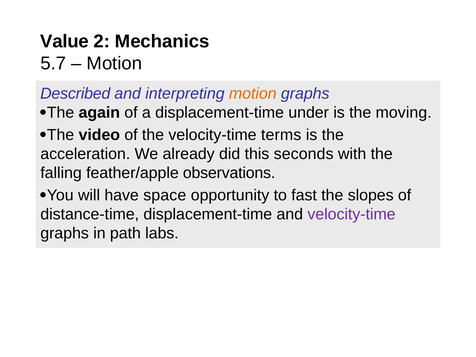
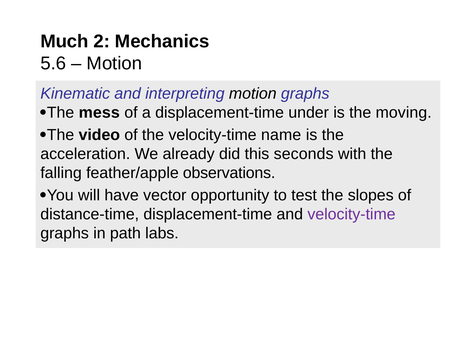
Value: Value -> Much (64, 41)
5.7: 5.7 -> 5.6 (53, 64)
Described: Described -> Kinematic (75, 94)
motion colour: orange -> black (253, 94)
again: again -> mess (99, 113)
terms: terms -> name (281, 135)
space: space -> vector (165, 195)
fast: fast -> test (304, 195)
